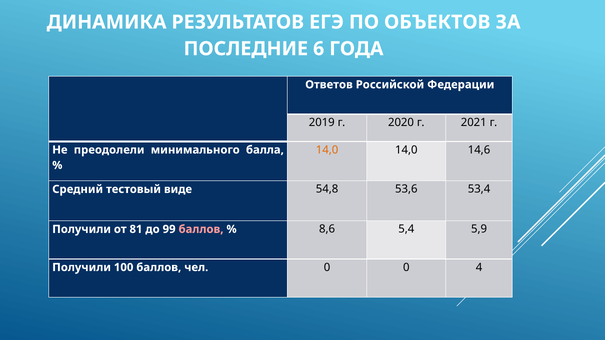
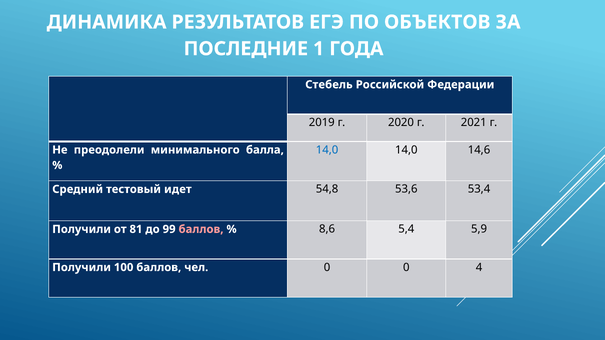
6: 6 -> 1 (319, 49)
Ответов: Ответов -> Стебель (329, 85)
14,0 colour: orange -> blue (327, 150)
виде: виде -> идет (178, 189)
